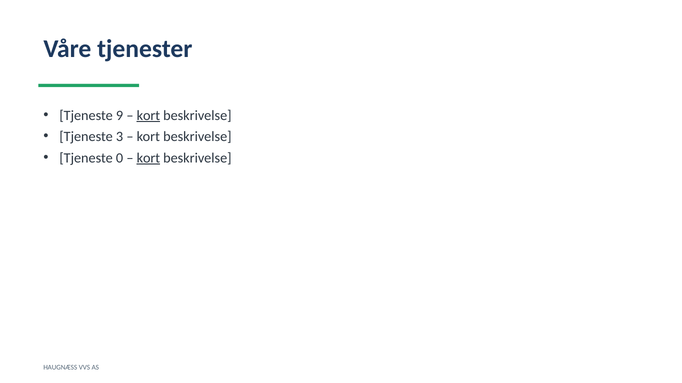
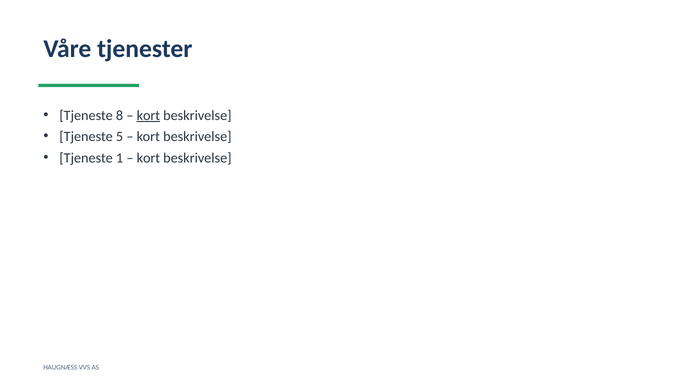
9: 9 -> 8 (120, 116)
3: 3 -> 5 (120, 137)
0: 0 -> 1 (120, 158)
kort underline: present -> none (148, 158)
